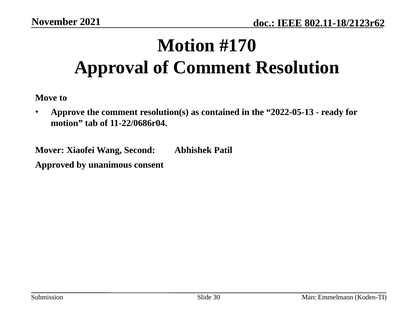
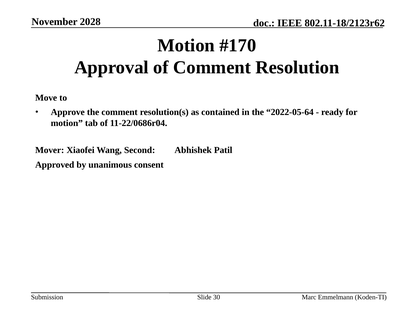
2021: 2021 -> 2028 (90, 22)
2022-05-13: 2022-05-13 -> 2022-05-64 (290, 112)
